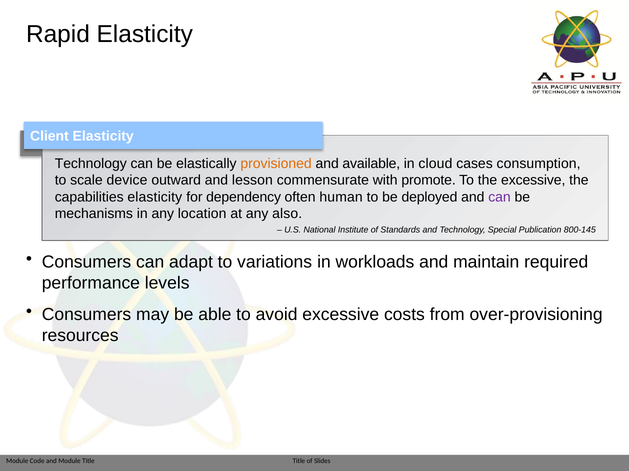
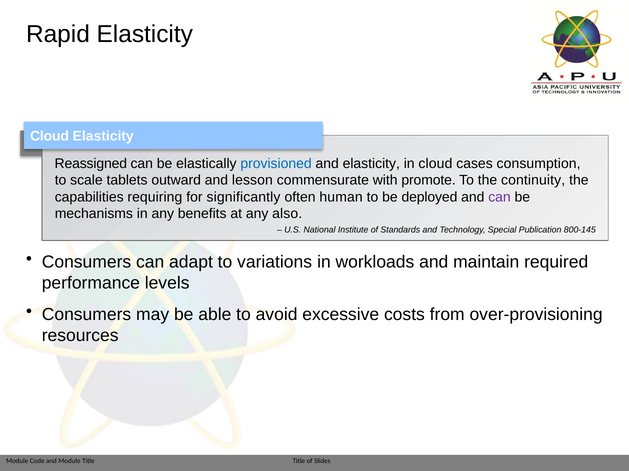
Client: Client -> Cloud (49, 136)
Technology: Technology -> Reassigned (91, 164)
provisioned colour: orange -> blue (276, 164)
and available: available -> elasticity (371, 164)
device: device -> tablets (127, 181)
the excessive: excessive -> continuity (533, 181)
capabilities elasticity: elasticity -> requiring (155, 197)
dependency: dependency -> significantly (244, 197)
location: location -> benefits (202, 214)
